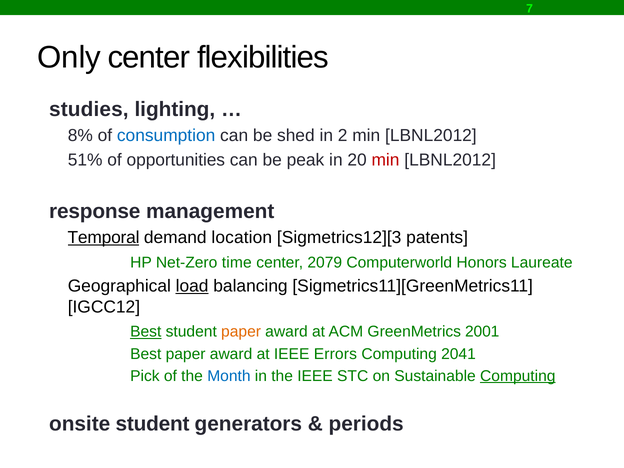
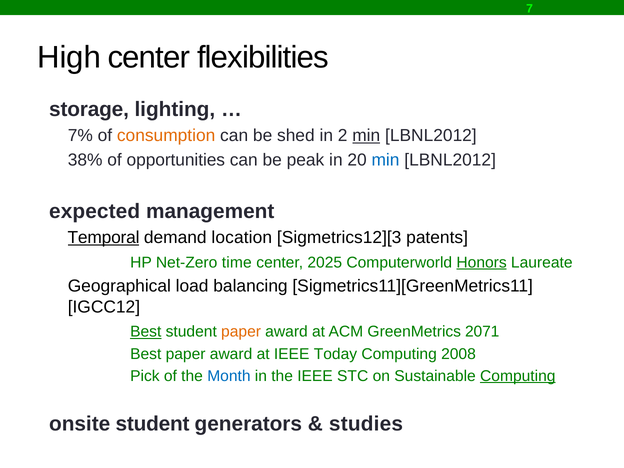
Only: Only -> High (69, 57)
studies: studies -> storage (89, 109)
8%: 8% -> 7% (80, 136)
consumption colour: blue -> orange (166, 136)
min underline: none -> present (366, 136)
51%: 51% -> 38% (85, 160)
min colour: red -> blue (386, 160)
response: response -> expected (95, 211)
2079: 2079 -> 2025 (325, 262)
Honors underline: none -> present (482, 262)
load underline: present -> none (192, 286)
2001: 2001 -> 2071 (482, 332)
Errors: Errors -> Today (335, 354)
2041: 2041 -> 2008 (458, 354)
periods: periods -> studies (366, 424)
